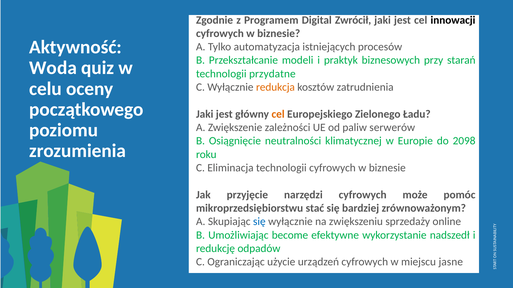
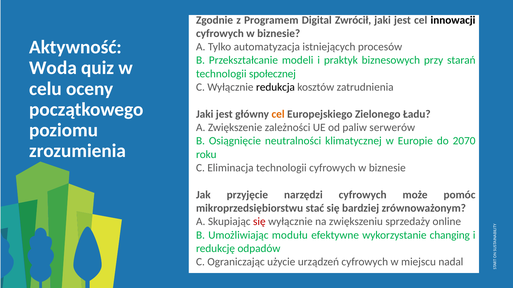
przydatne: przydatne -> społecznej (272, 74)
redukcja colour: orange -> black (275, 87)
2098: 2098 -> 2070 (464, 141)
się colour: blue -> red (259, 222)
become: become -> modułu (290, 235)
nadszedł: nadszedł -> changing (450, 235)
jasne: jasne -> nadal (451, 262)
